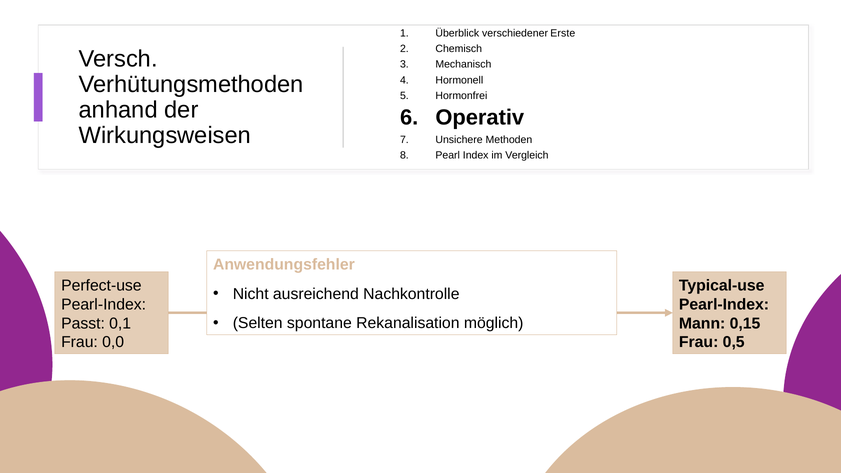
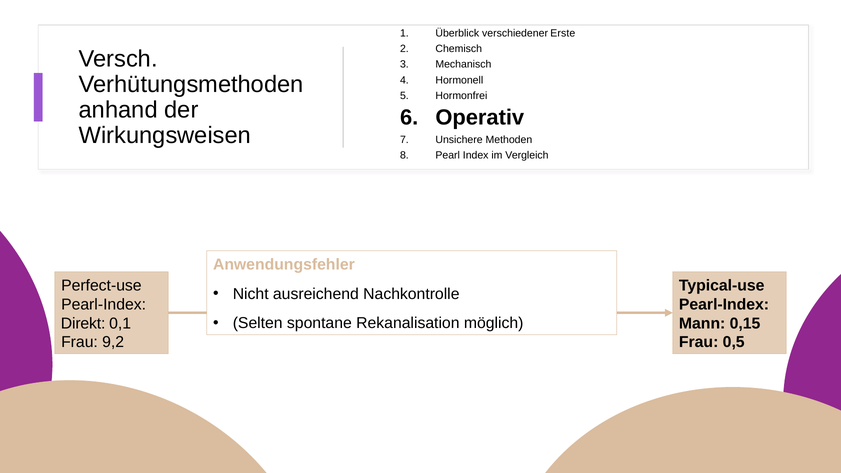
Passt: Passt -> Direkt (83, 323)
0,0: 0,0 -> 9,2 (113, 342)
